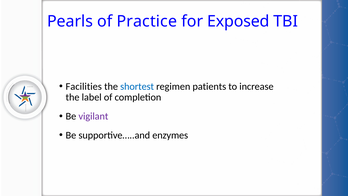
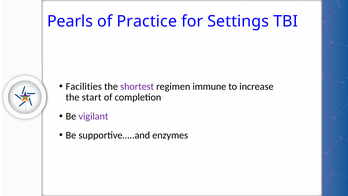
Exposed: Exposed -> Settings (238, 21)
shortest colour: blue -> purple (137, 86)
patients: patients -> immune (209, 86)
label: label -> start (92, 97)
